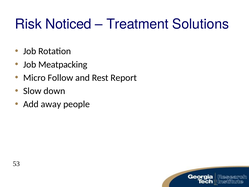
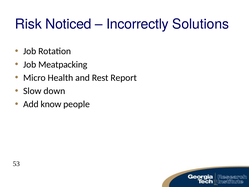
Treatment: Treatment -> Incorrectly (137, 24)
Follow: Follow -> Health (60, 78)
away: away -> know (51, 104)
